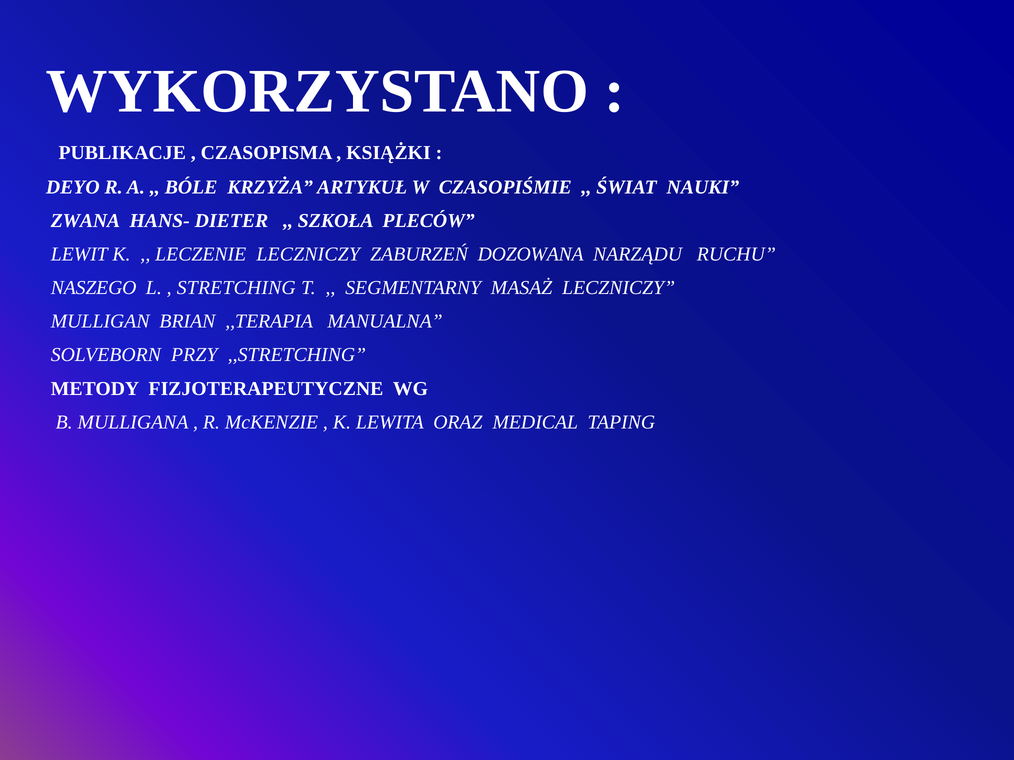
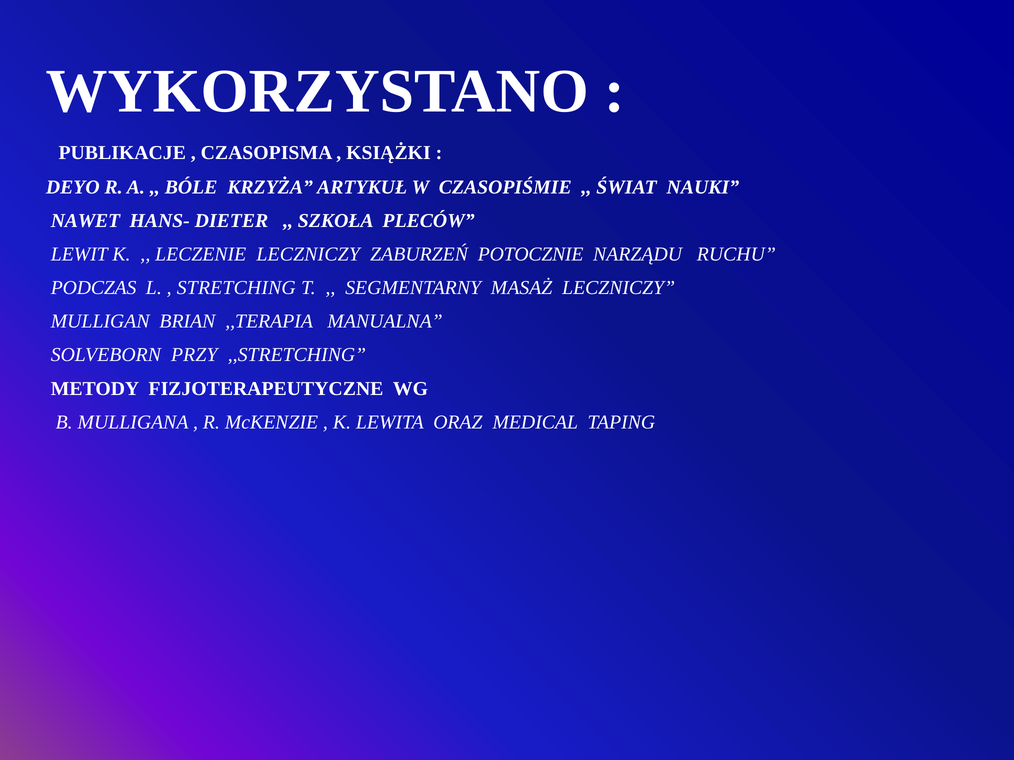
ZWANA: ZWANA -> NAWET (85, 221)
DOZOWANA: DOZOWANA -> POTOCZNIE (531, 255)
NASZEGO: NASZEGO -> PODCZAS (94, 288)
